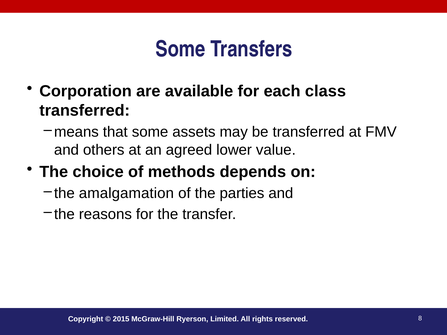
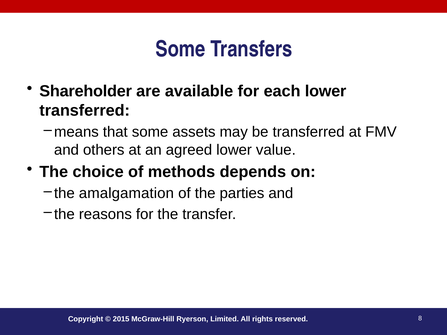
Corporation: Corporation -> Shareholder (86, 91)
each class: class -> lower (326, 91)
